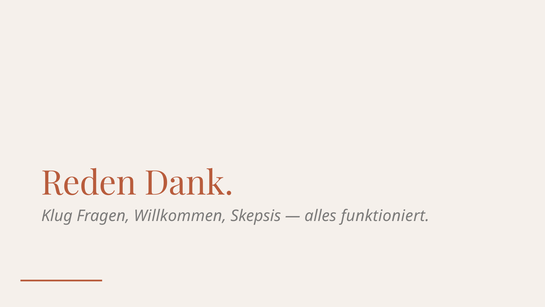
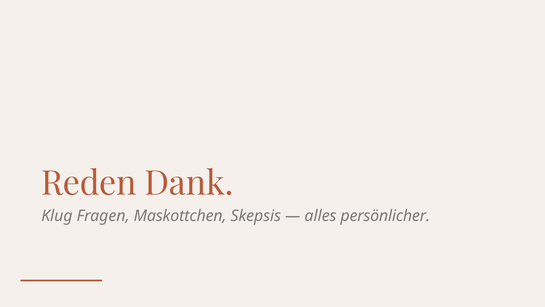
Willkommen: Willkommen -> Maskottchen (180, 216)
funktioniert: funktioniert -> persönlicher (385, 216)
